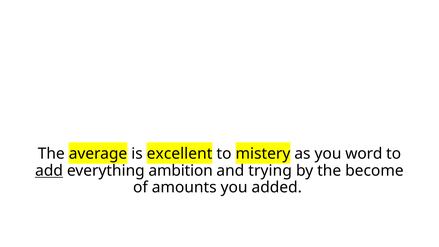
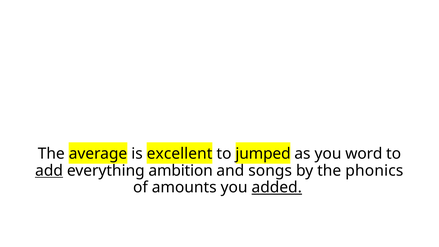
mistery: mistery -> jumped (263, 154)
trying: trying -> songs (270, 171)
become: become -> phonics (374, 171)
added underline: none -> present (277, 187)
